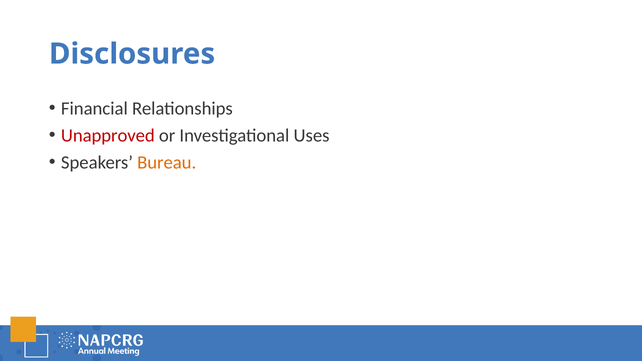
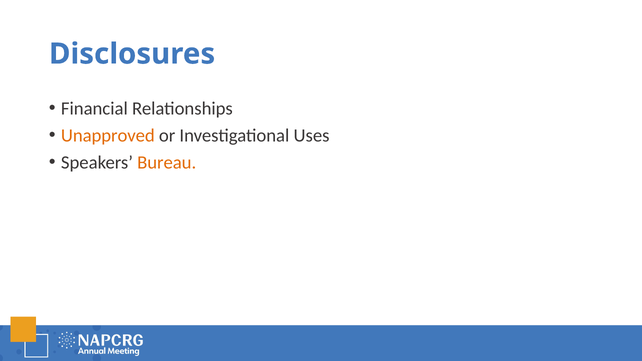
Unapproved colour: red -> orange (108, 135)
